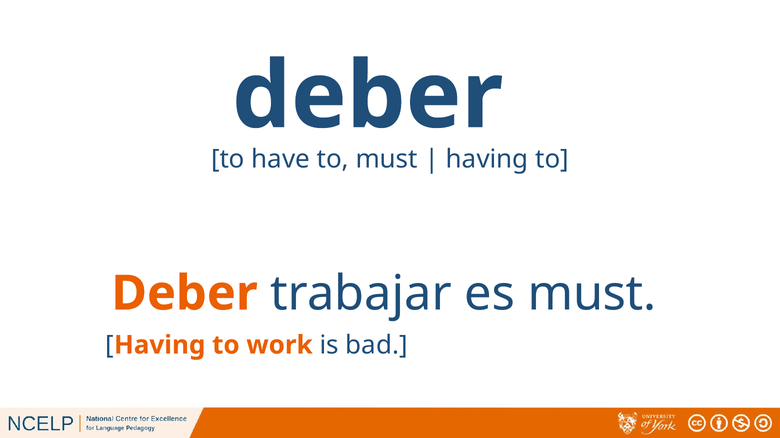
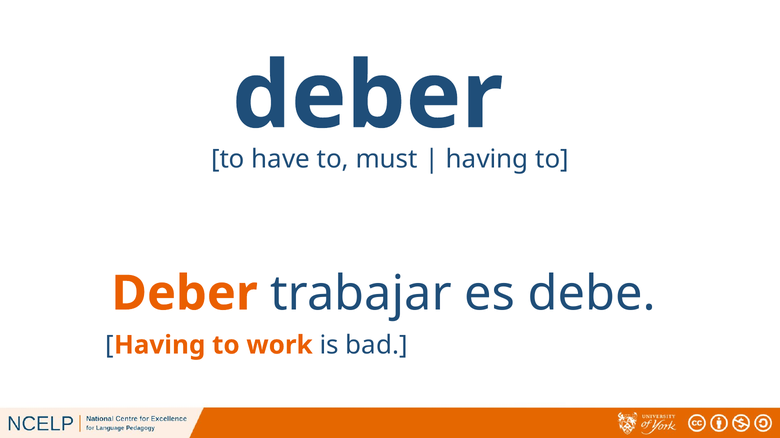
es must: must -> debe (592, 294)
